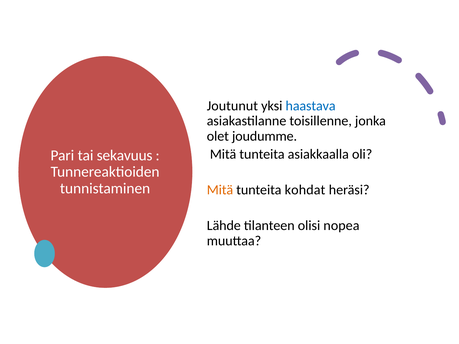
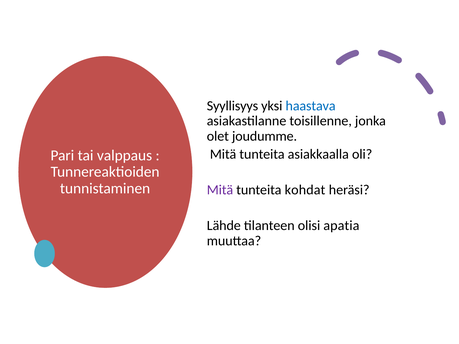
Joutunut: Joutunut -> Syyllisyys (232, 106)
sekavuus: sekavuus -> valppaus (125, 156)
Mitä colour: orange -> purple (220, 190)
nopea: nopea -> apatia (341, 226)
